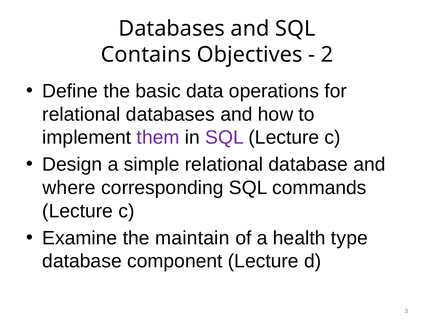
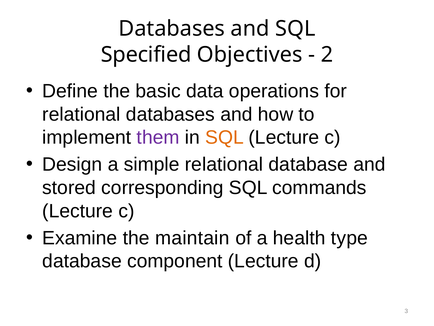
Contains: Contains -> Specified (146, 55)
SQL colour: purple -> orange (225, 137)
where: where -> stored (69, 188)
